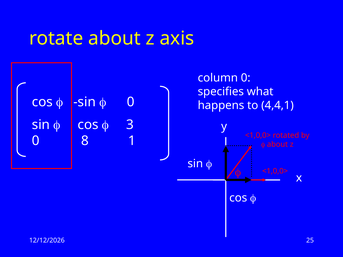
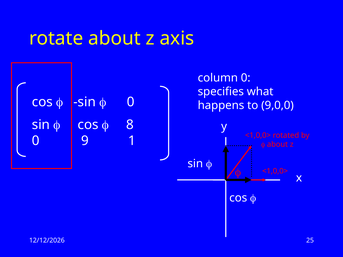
4,4,1: 4,4,1 -> 9,0,0 (278, 105)
3: 3 -> 8 (130, 125)
8: 8 -> 9 (85, 141)
